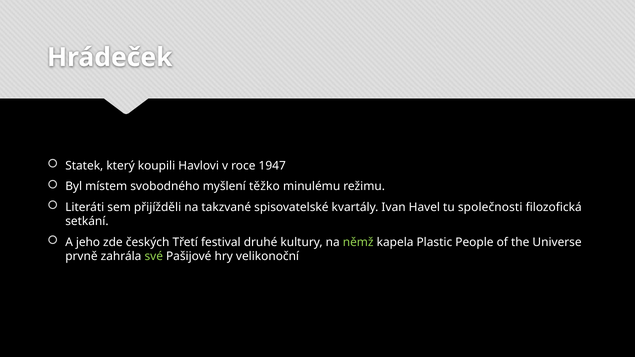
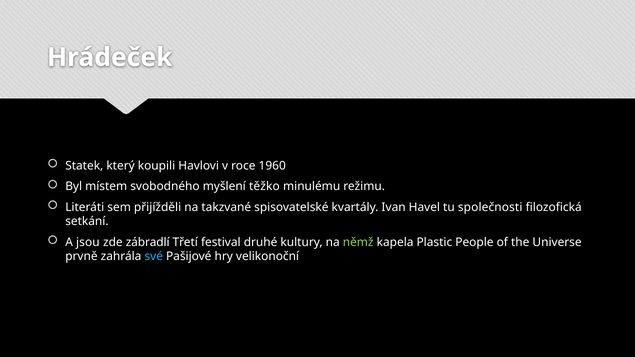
1947: 1947 -> 1960 (272, 166)
jeho: jeho -> jsou (88, 242)
českých: českých -> zábradlí (148, 242)
své colour: light green -> light blue (154, 257)
